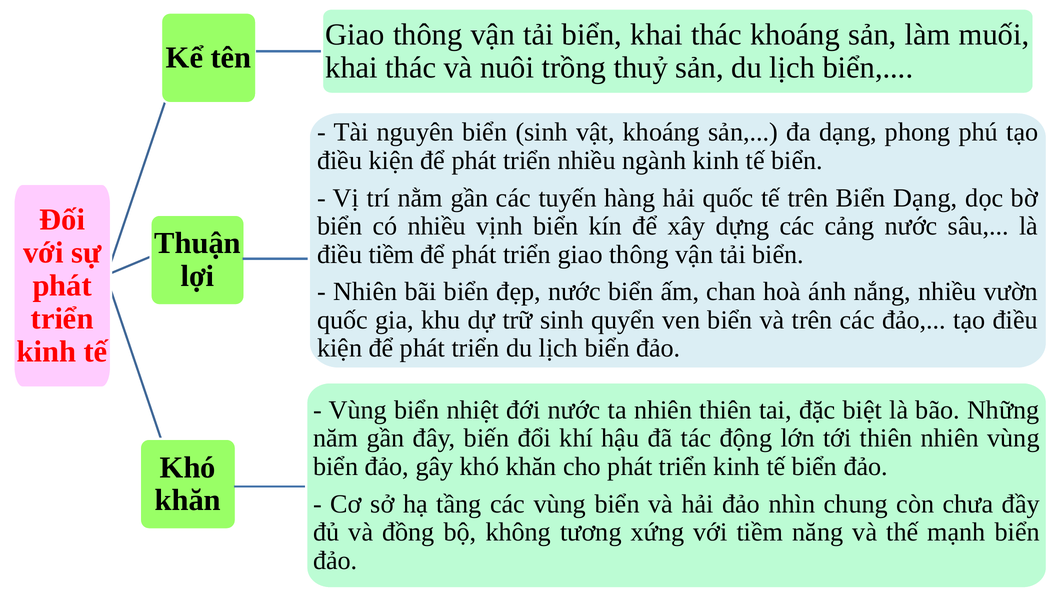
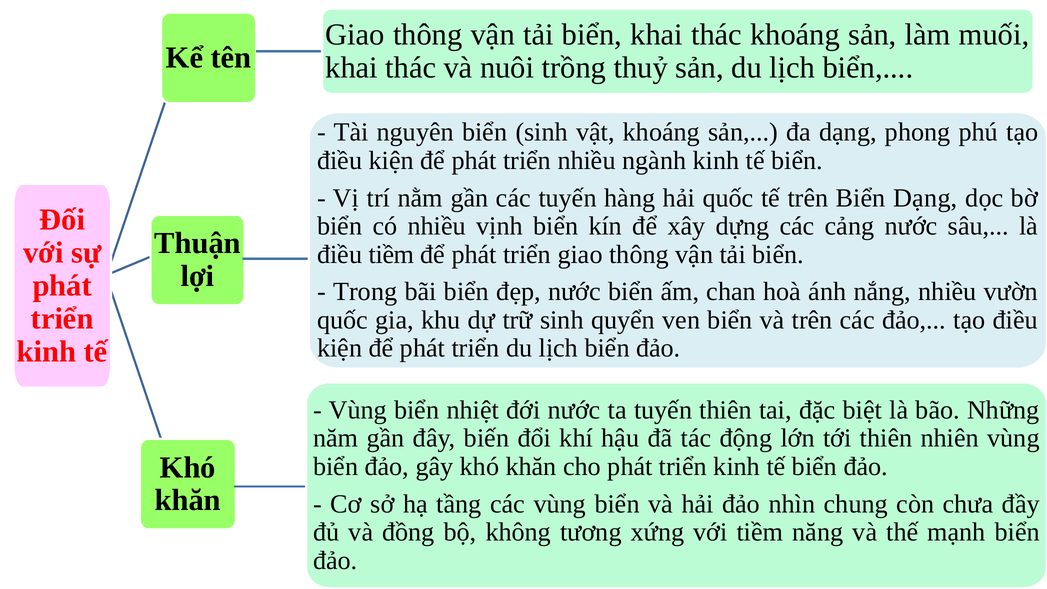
Nhiên: Nhiên -> Trong (365, 292)
ta nhiên: nhiên -> tuyến (663, 410)
